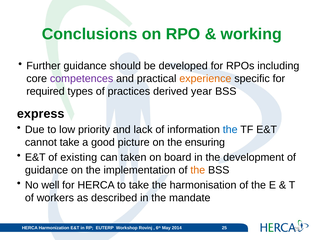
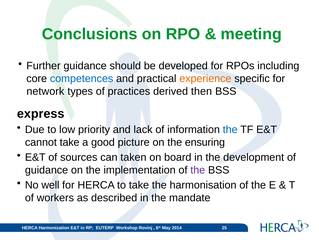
working: working -> meeting (251, 34)
competences colour: purple -> blue (82, 78)
required: required -> network (45, 91)
year: year -> then (202, 91)
existing: existing -> sources (79, 157)
the colour: orange -> purple (198, 170)
